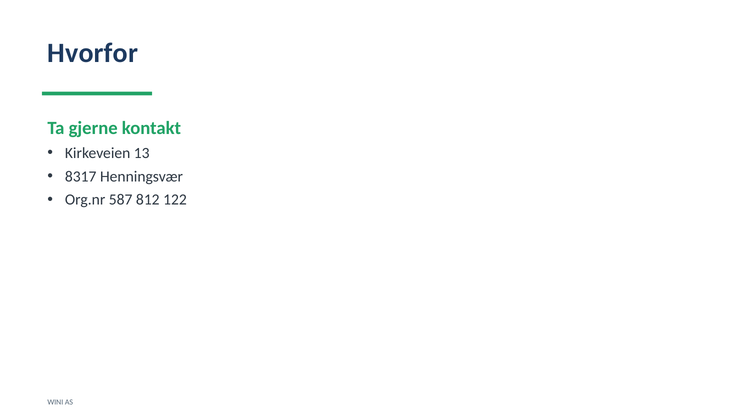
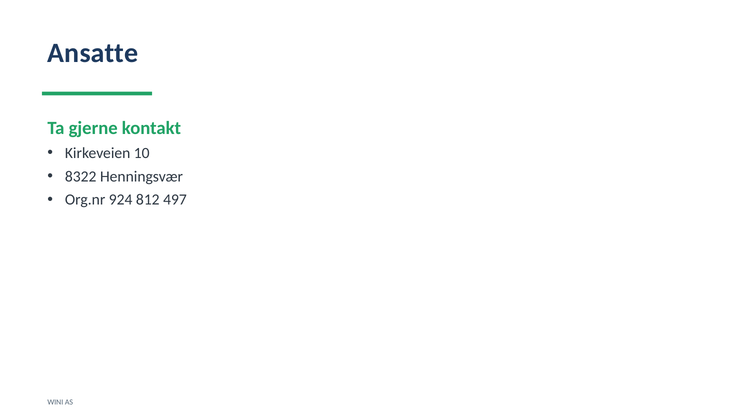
Hvorfor: Hvorfor -> Ansatte (93, 53)
13: 13 -> 10 (142, 153)
8317: 8317 -> 8322 (81, 177)
587: 587 -> 924 (121, 200)
122: 122 -> 497 (175, 200)
